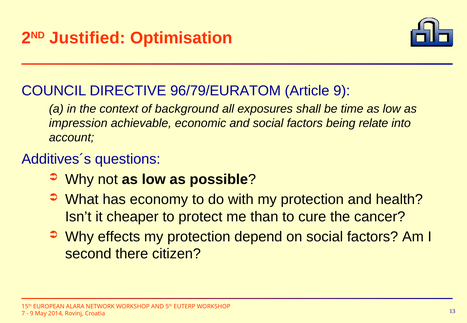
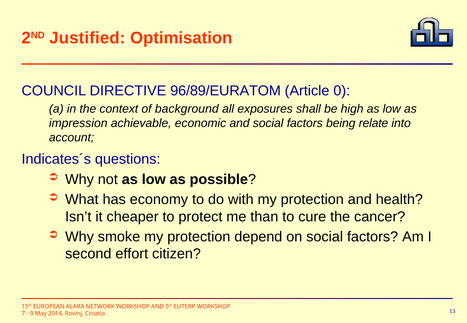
96/79/EURATOM: 96/79/EURATOM -> 96/89/EURATOM (226, 91)
Article 9: 9 -> 0 (342, 91)
time: time -> high (352, 109)
Additives´s: Additives´s -> Indicates´s (56, 159)
effects: effects -> smoke (119, 237)
there: there -> effort (132, 254)
